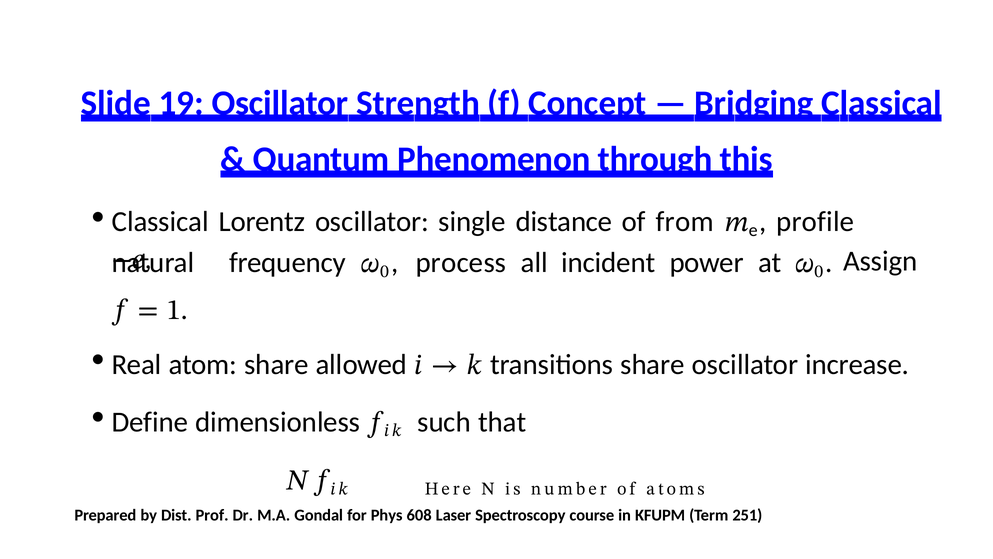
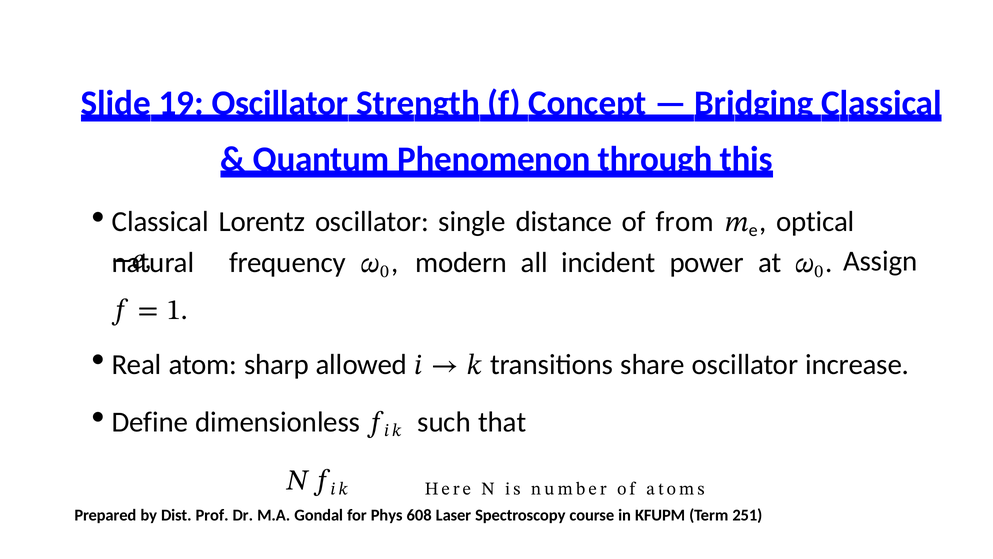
profile: profile -> optical (815, 222)
process: process -> modern (461, 262)
share: share -> sharp (276, 364)
